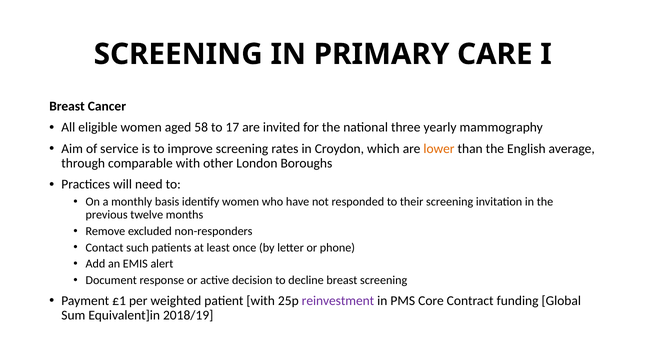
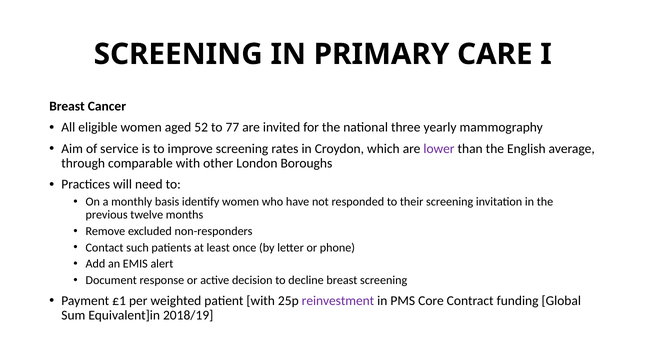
58: 58 -> 52 (201, 128)
17: 17 -> 77 (232, 128)
lower colour: orange -> purple (439, 149)
